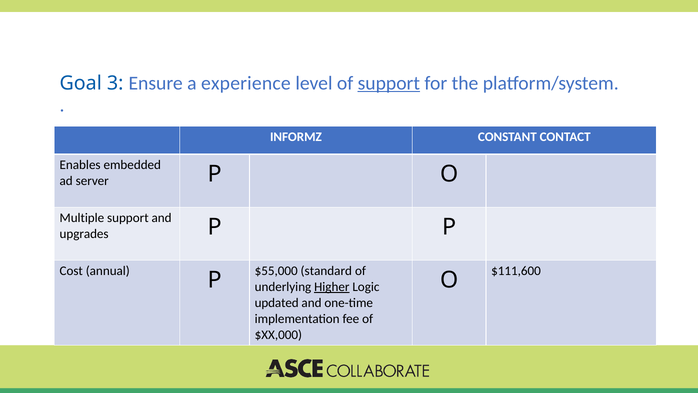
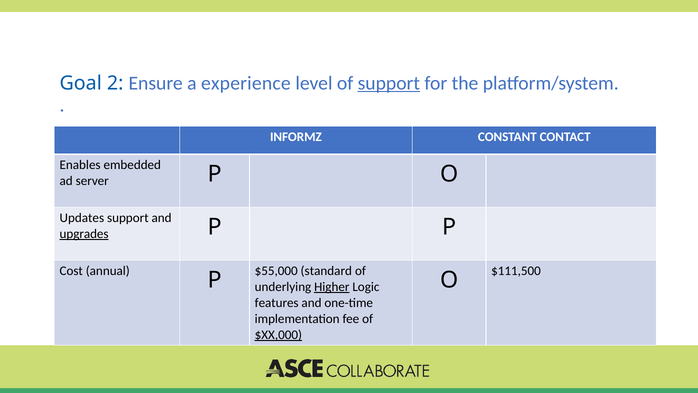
3: 3 -> 2 (115, 83)
Multiple: Multiple -> Updates (82, 218)
upgrades underline: none -> present (84, 234)
$111,600: $111,600 -> $111,500 (516, 271)
updated: updated -> features (277, 303)
$XX,000 underline: none -> present (278, 335)
